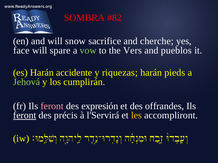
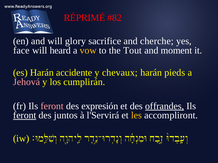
SOMBRA: SOMBRA -> RÉPRIMÉ (84, 18)
snow: snow -> glory (75, 41)
spare: spare -> heard (60, 50)
vow colour: light green -> yellow (88, 50)
Vers: Vers -> Tout (133, 50)
pueblos: pueblos -> moment (176, 50)
riquezas: riquezas -> chevaux (120, 73)
Jehová colour: light green -> pink (27, 82)
offrandes underline: none -> present (165, 106)
précis: précis -> juntos (66, 116)
